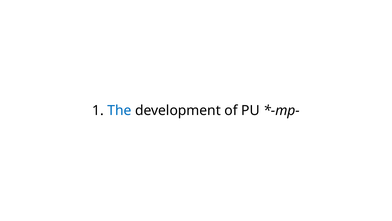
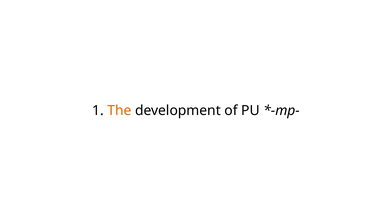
The colour: blue -> orange (119, 110)
